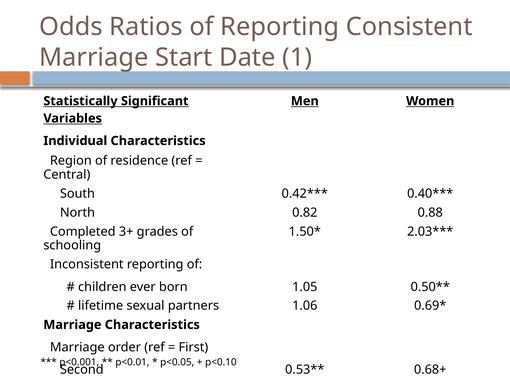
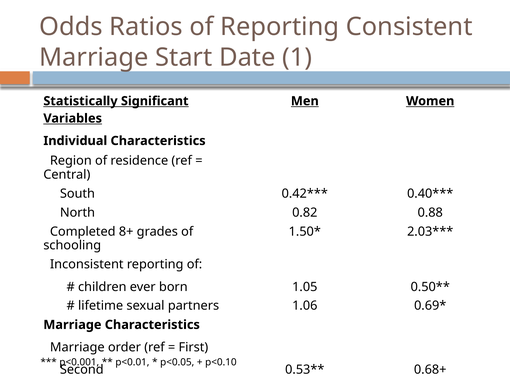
3+: 3+ -> 8+ (126, 232)
